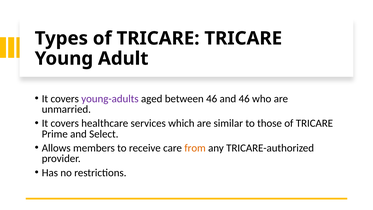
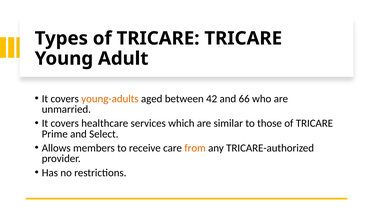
young-adults colour: purple -> orange (110, 99)
between 46: 46 -> 42 (212, 99)
and 46: 46 -> 66 (244, 99)
